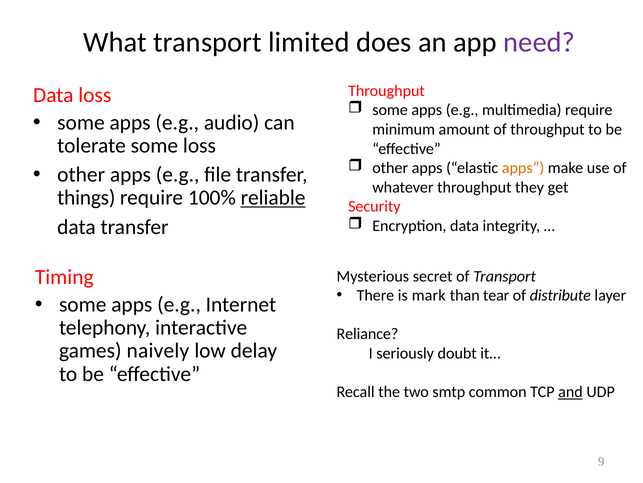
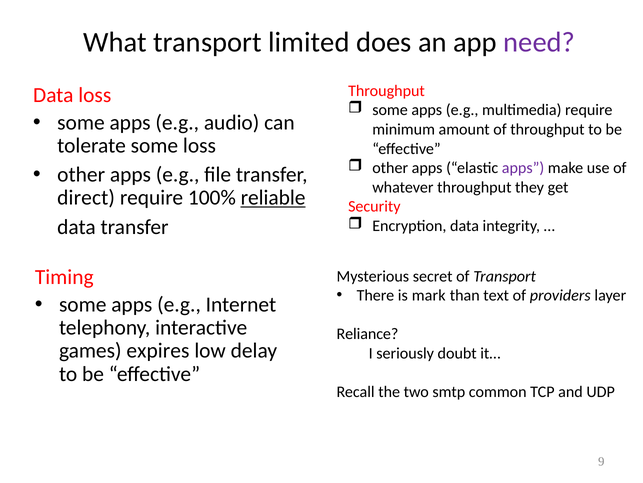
apps colour: orange -> purple (523, 168)
things: things -> direct (86, 197)
tear: tear -> text (496, 295)
distribute: distribute -> providers (560, 295)
naively: naively -> expires (158, 350)
and underline: present -> none (570, 392)
